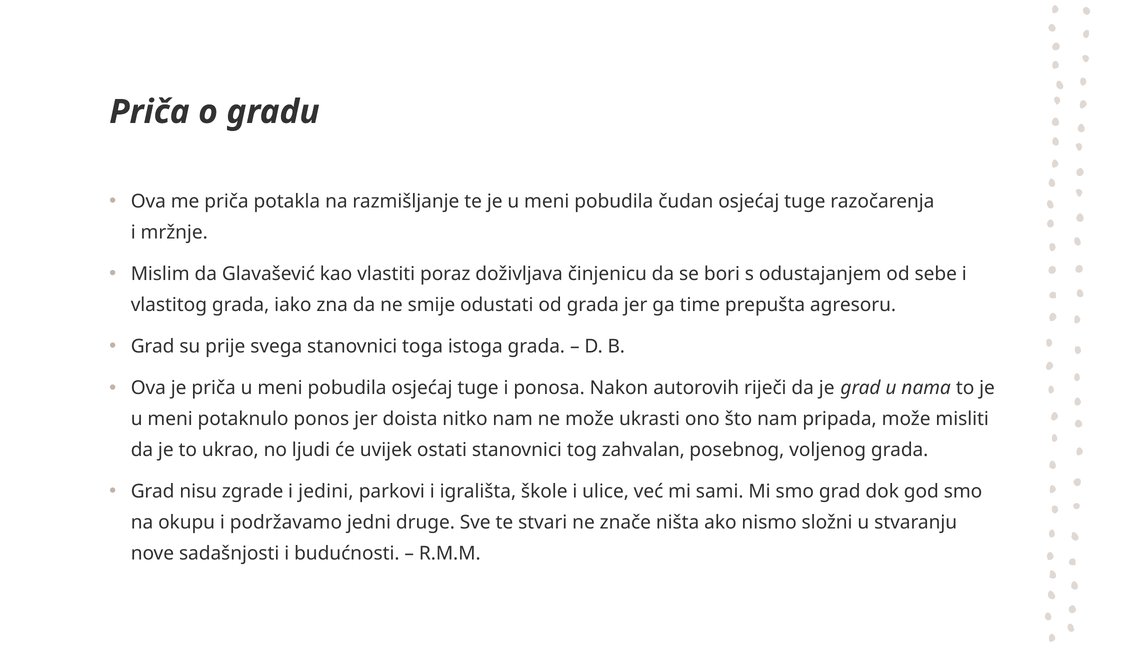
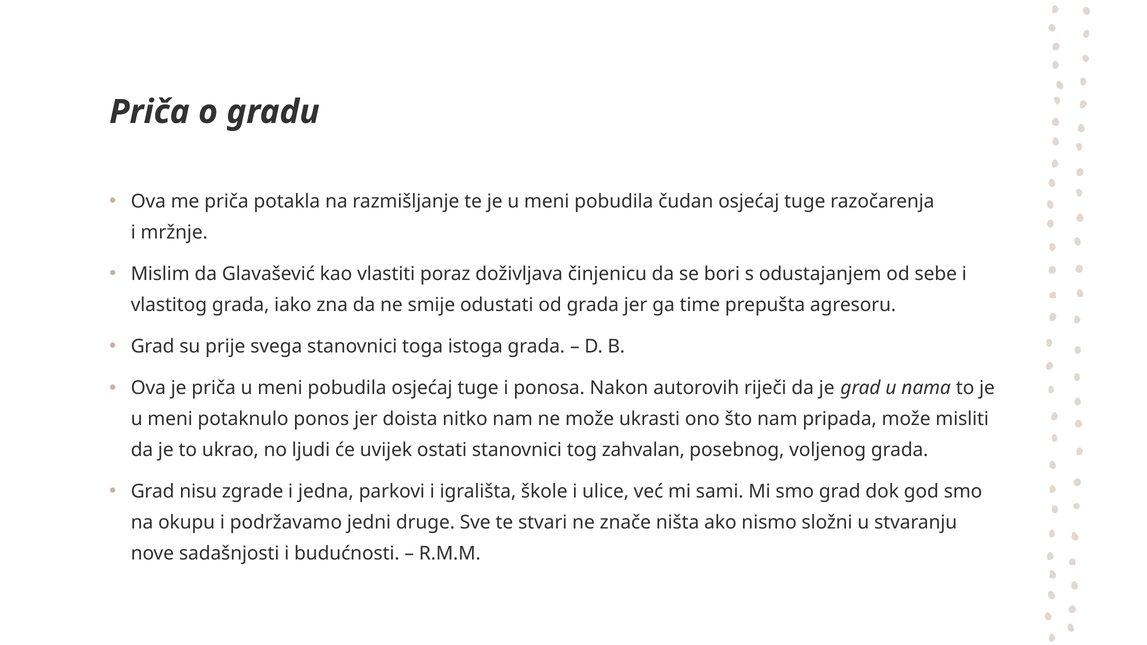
jedini: jedini -> jedna (326, 492)
